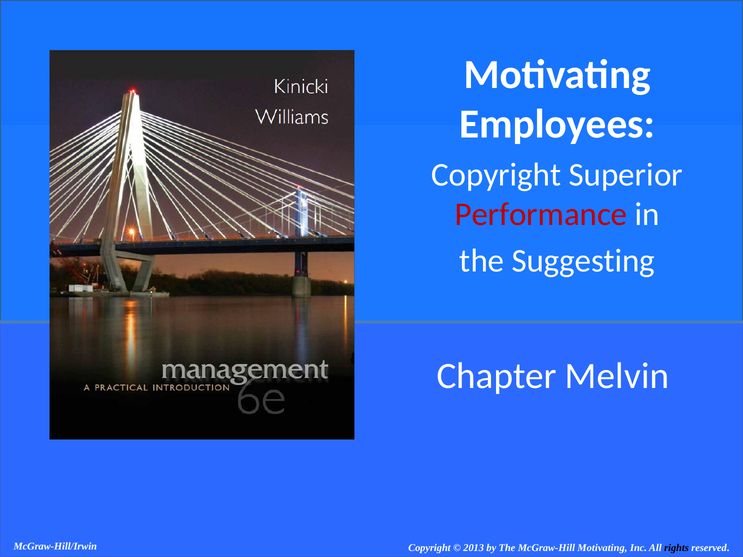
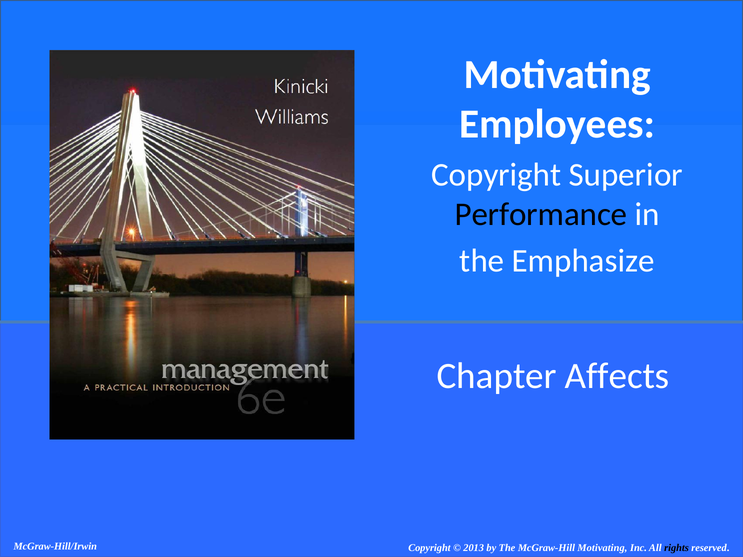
Performance colour: red -> black (541, 214)
Suggesting: Suggesting -> Emphasize (583, 261)
Melvin: Melvin -> Affects (617, 376)
